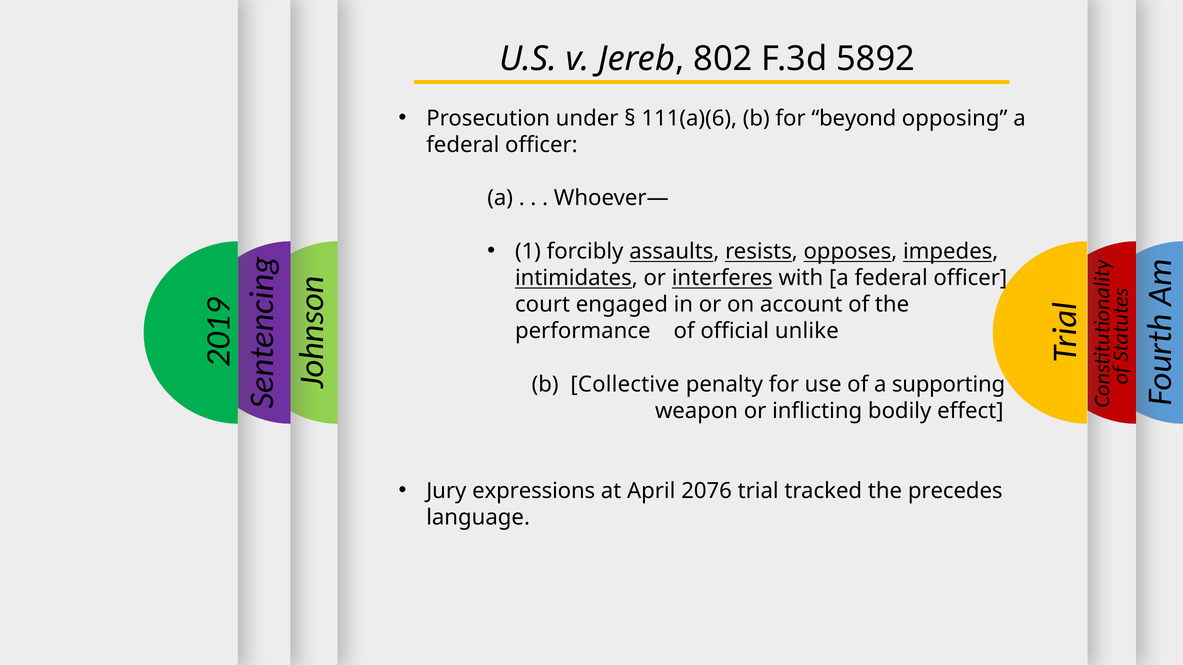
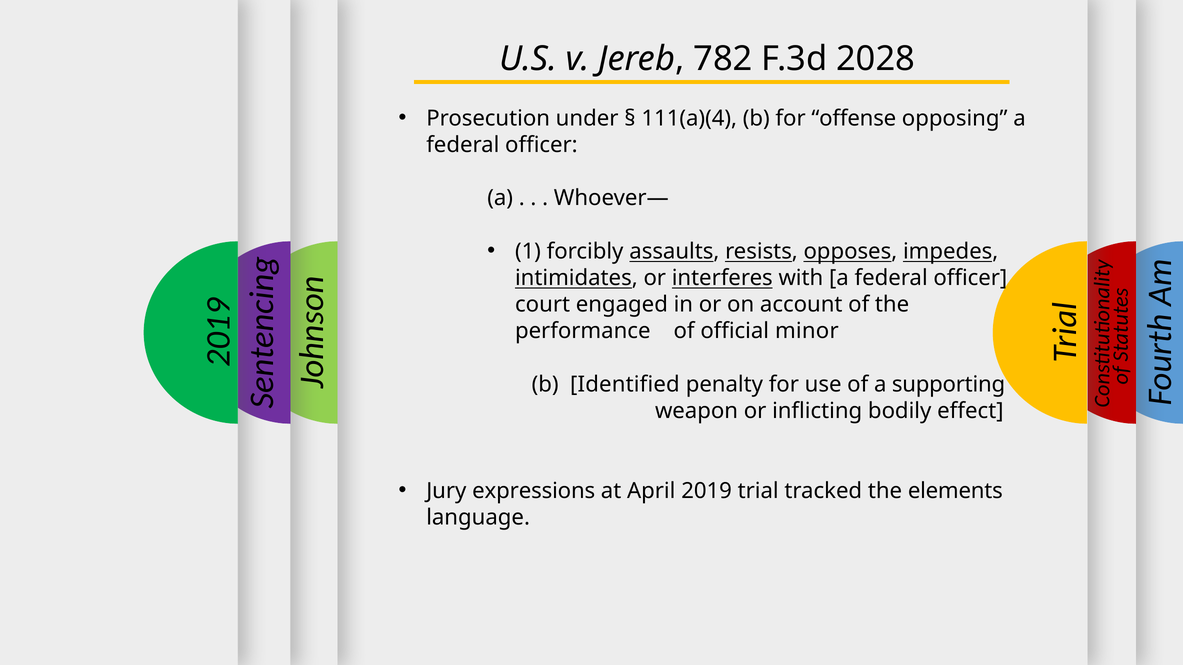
802: 802 -> 782 (723, 59)
5892: 5892 -> 2028 (876, 59)
111(a)(6: 111(a)(6 -> 111(a)(4 (689, 118)
beyond: beyond -> offense (854, 118)
unlike: unlike -> minor (807, 331)
Collective: Collective -> Identified (625, 385)
2076: 2076 -> 2019 (707, 491)
precedes: precedes -> elements (955, 491)
